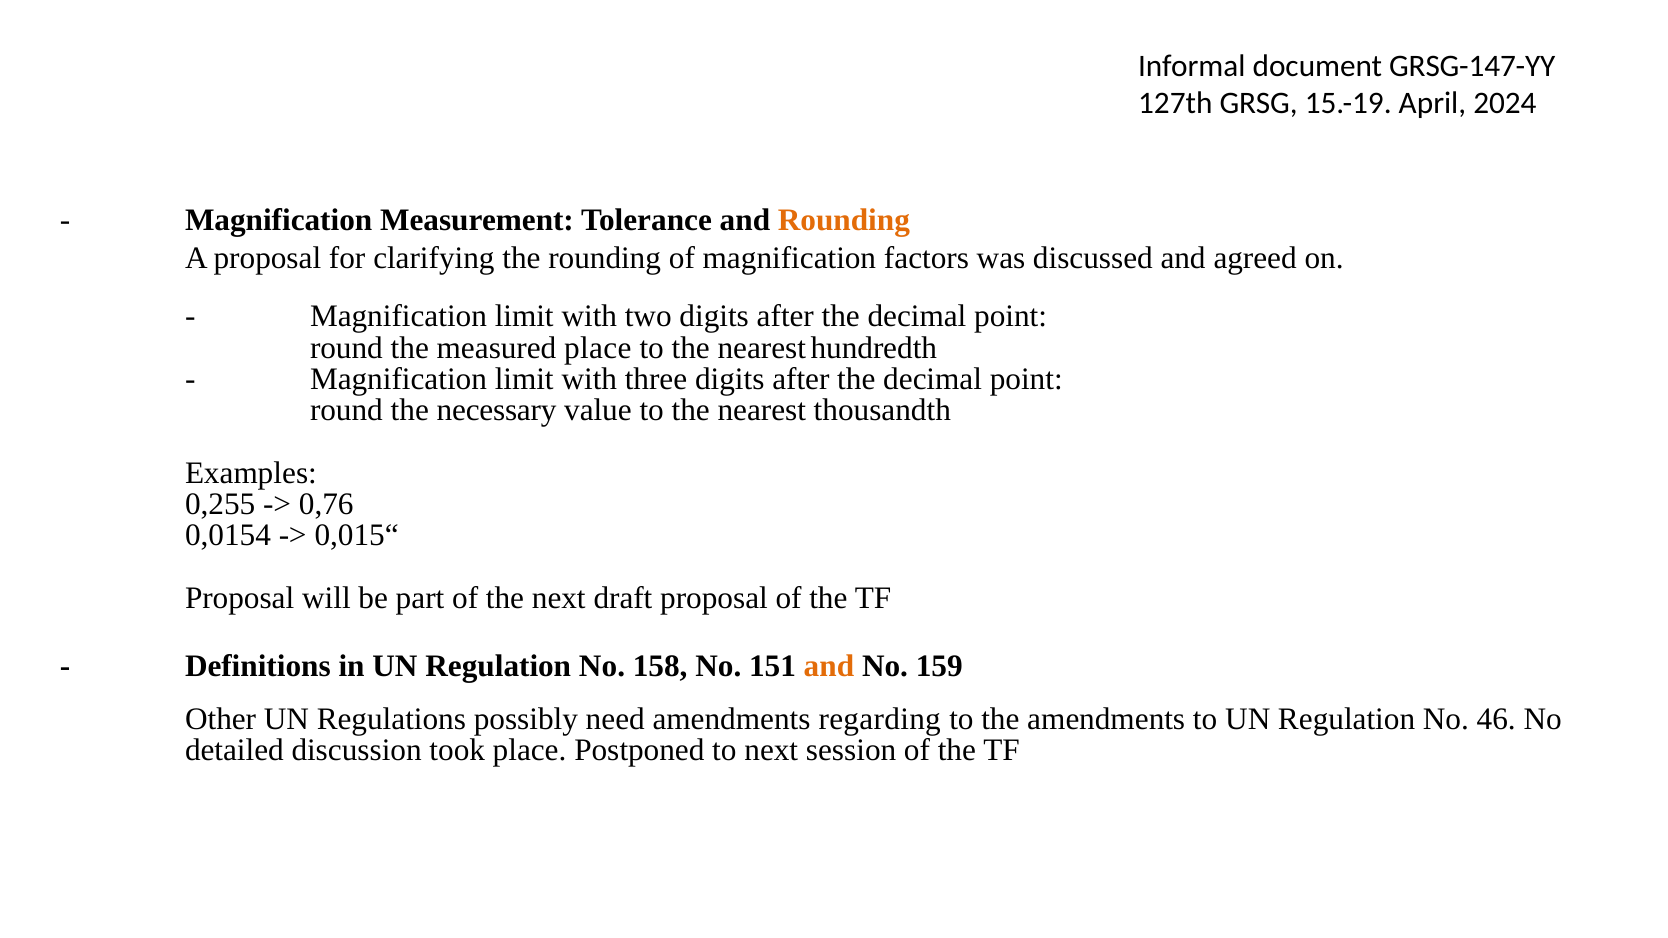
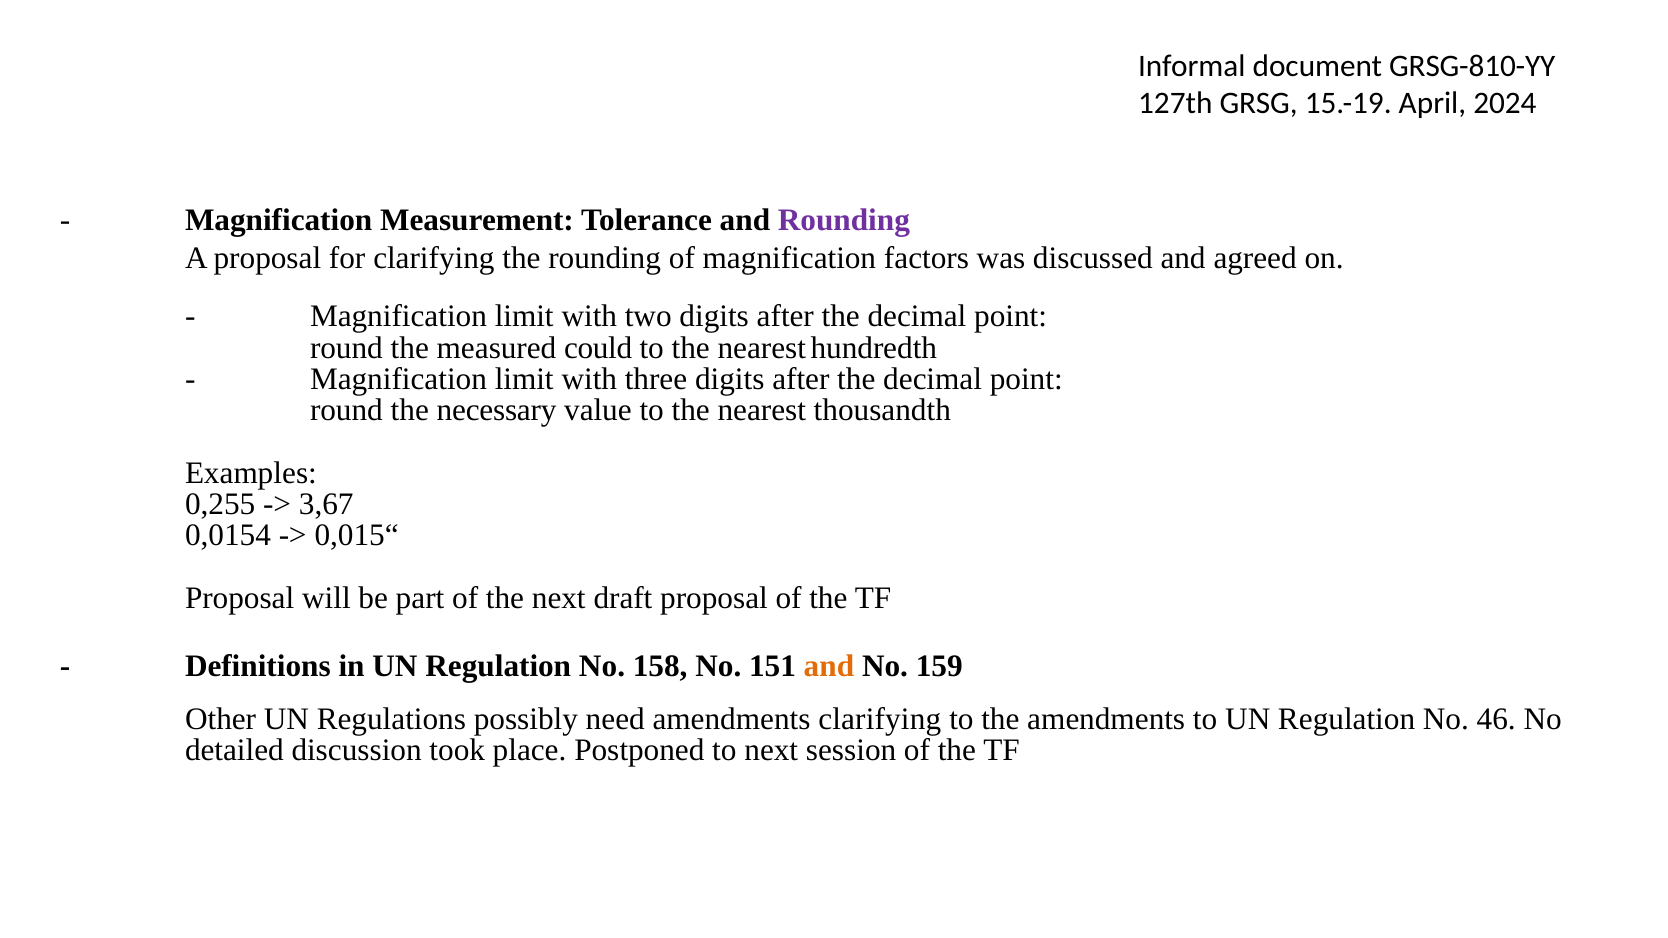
GRSG-147-YY: GRSG-147-YY -> GRSG-810-YY (1472, 66)
Rounding colour: orange -> purple (844, 221)
measured place: place -> could (598, 348)
0,76: 0,76 -> 3,67 (326, 504)
amendments regarding: regarding -> clarifying (880, 719)
